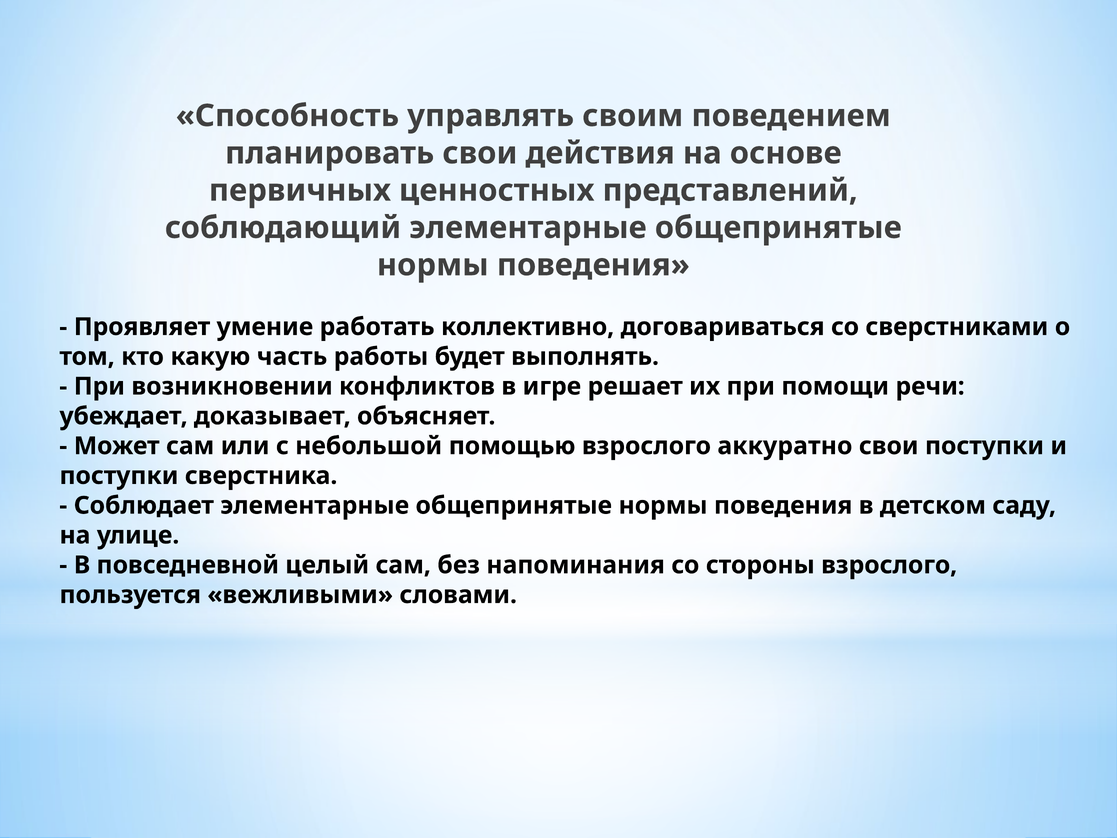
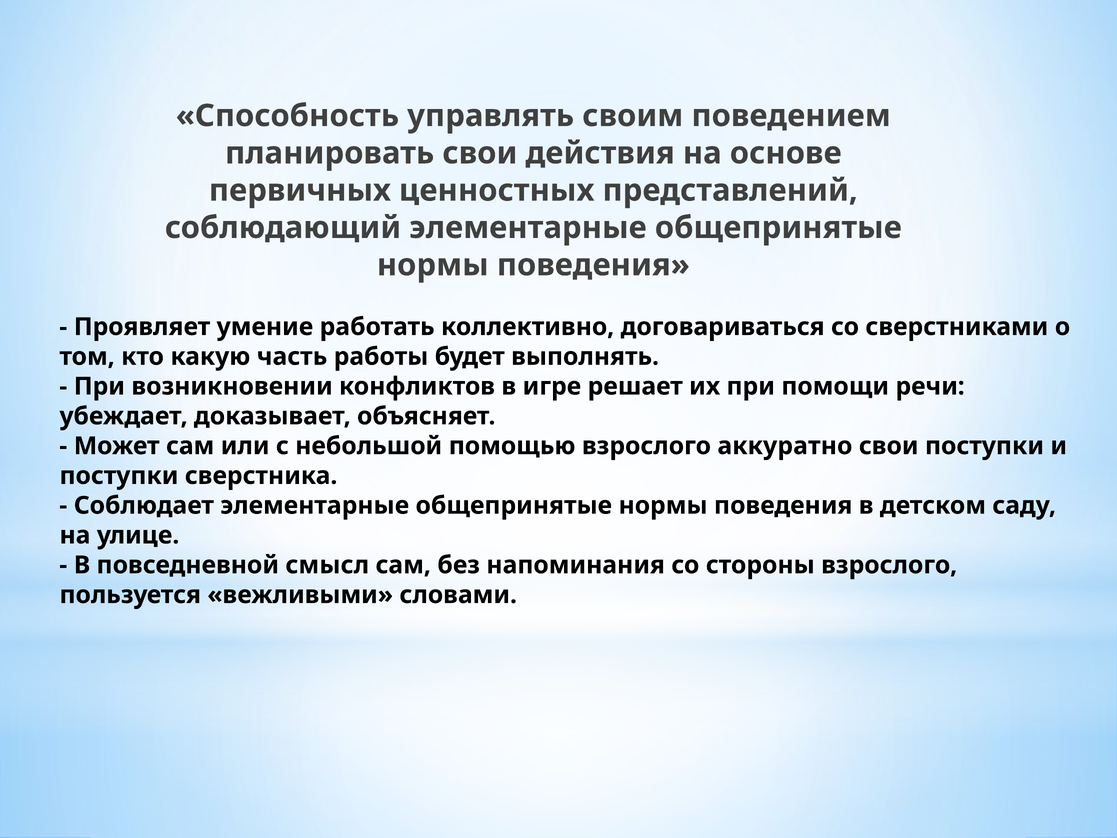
целый: целый -> смысл (327, 565)
